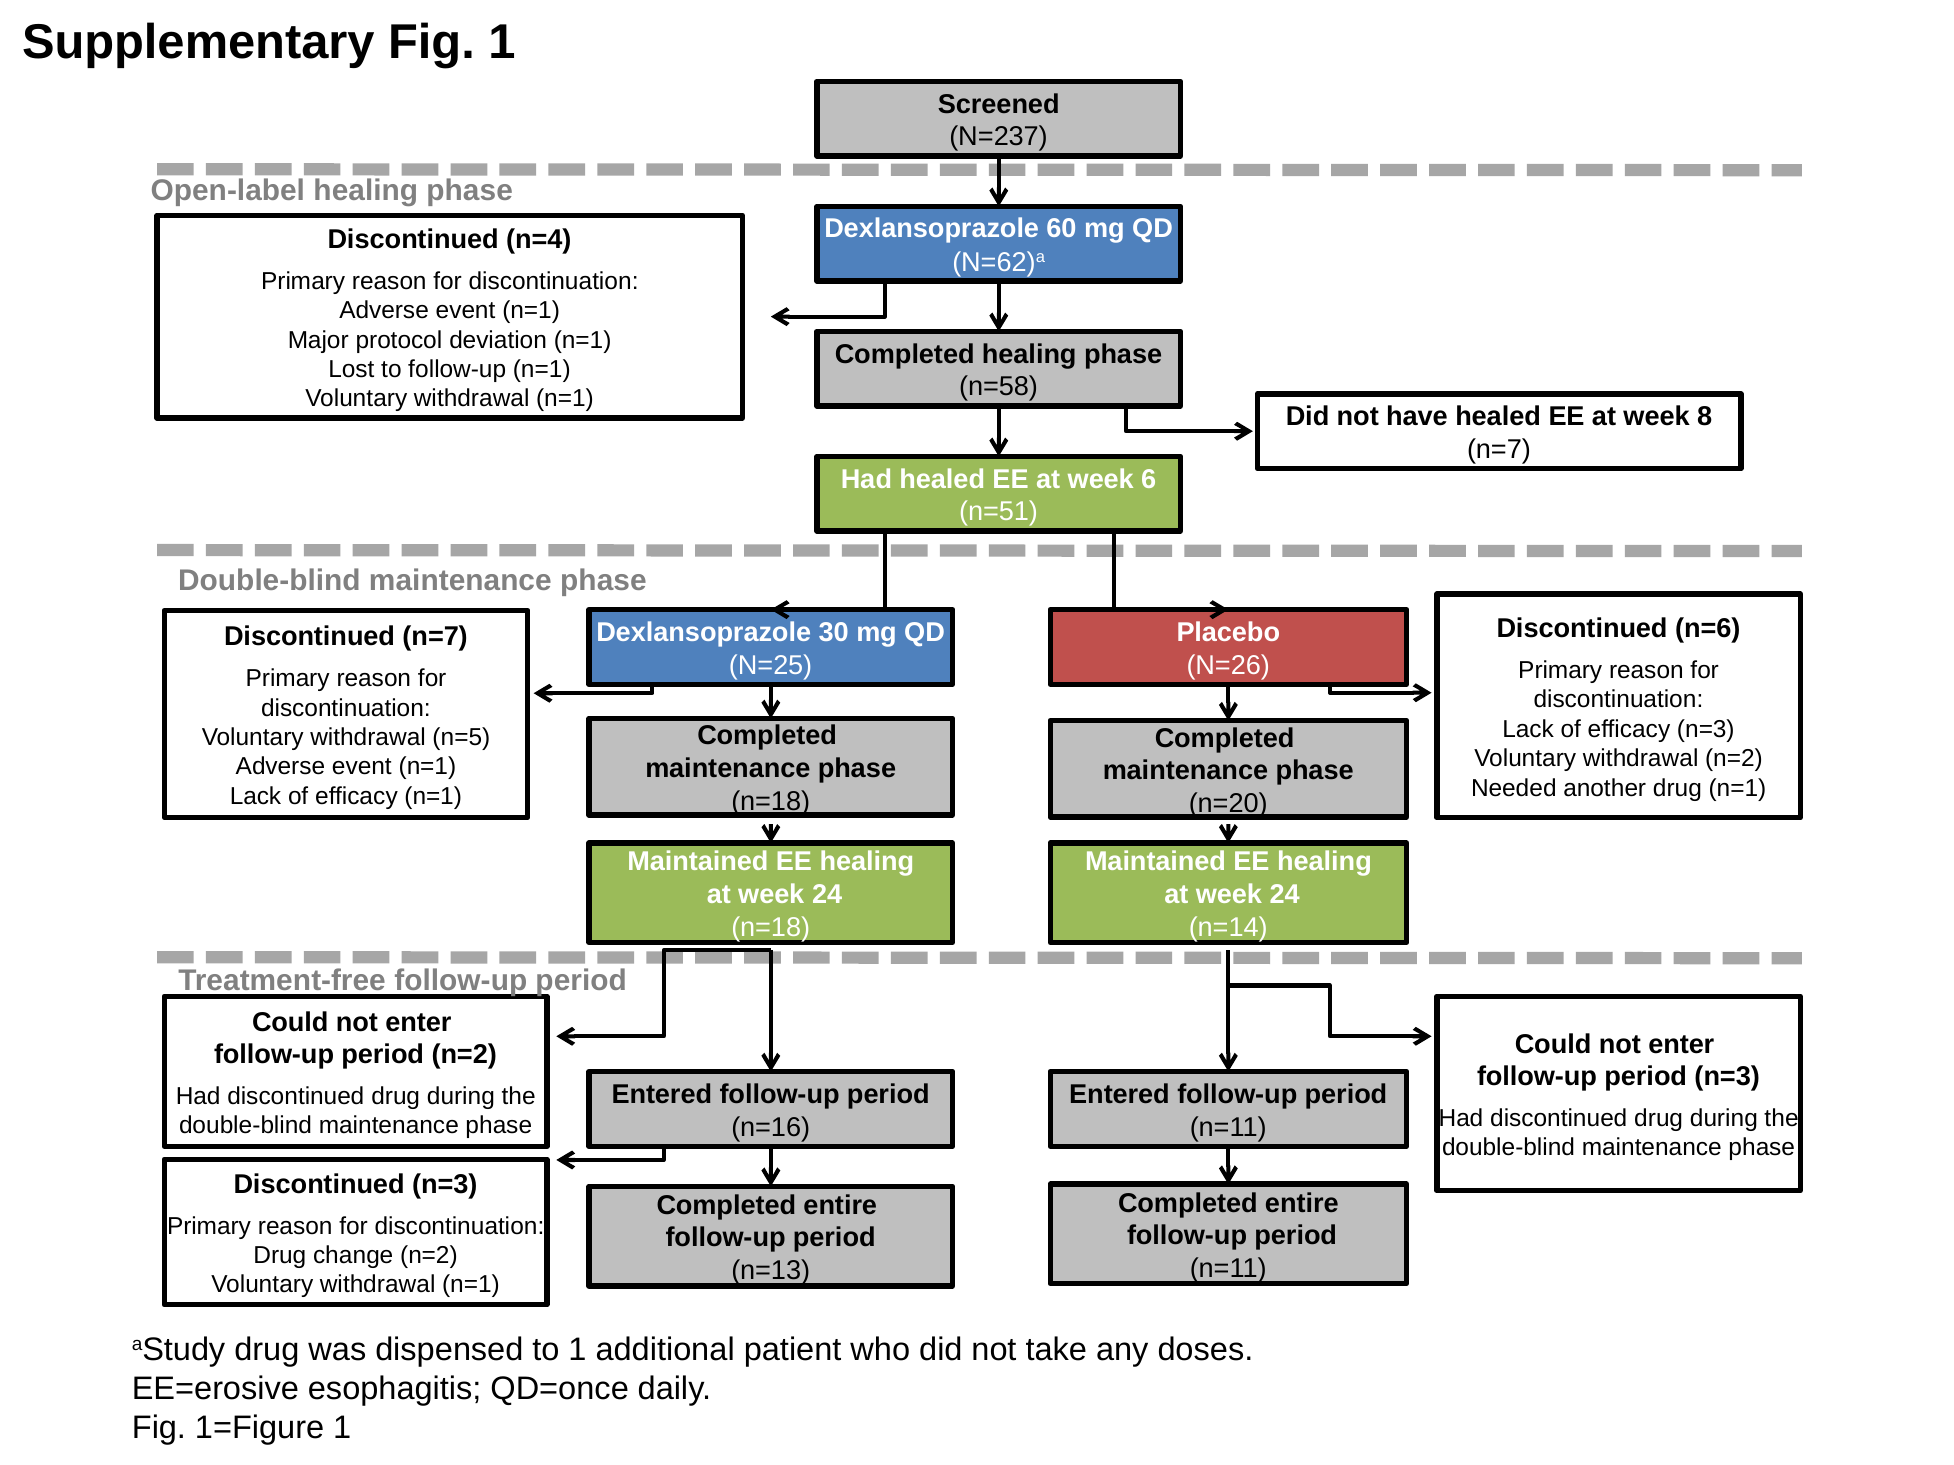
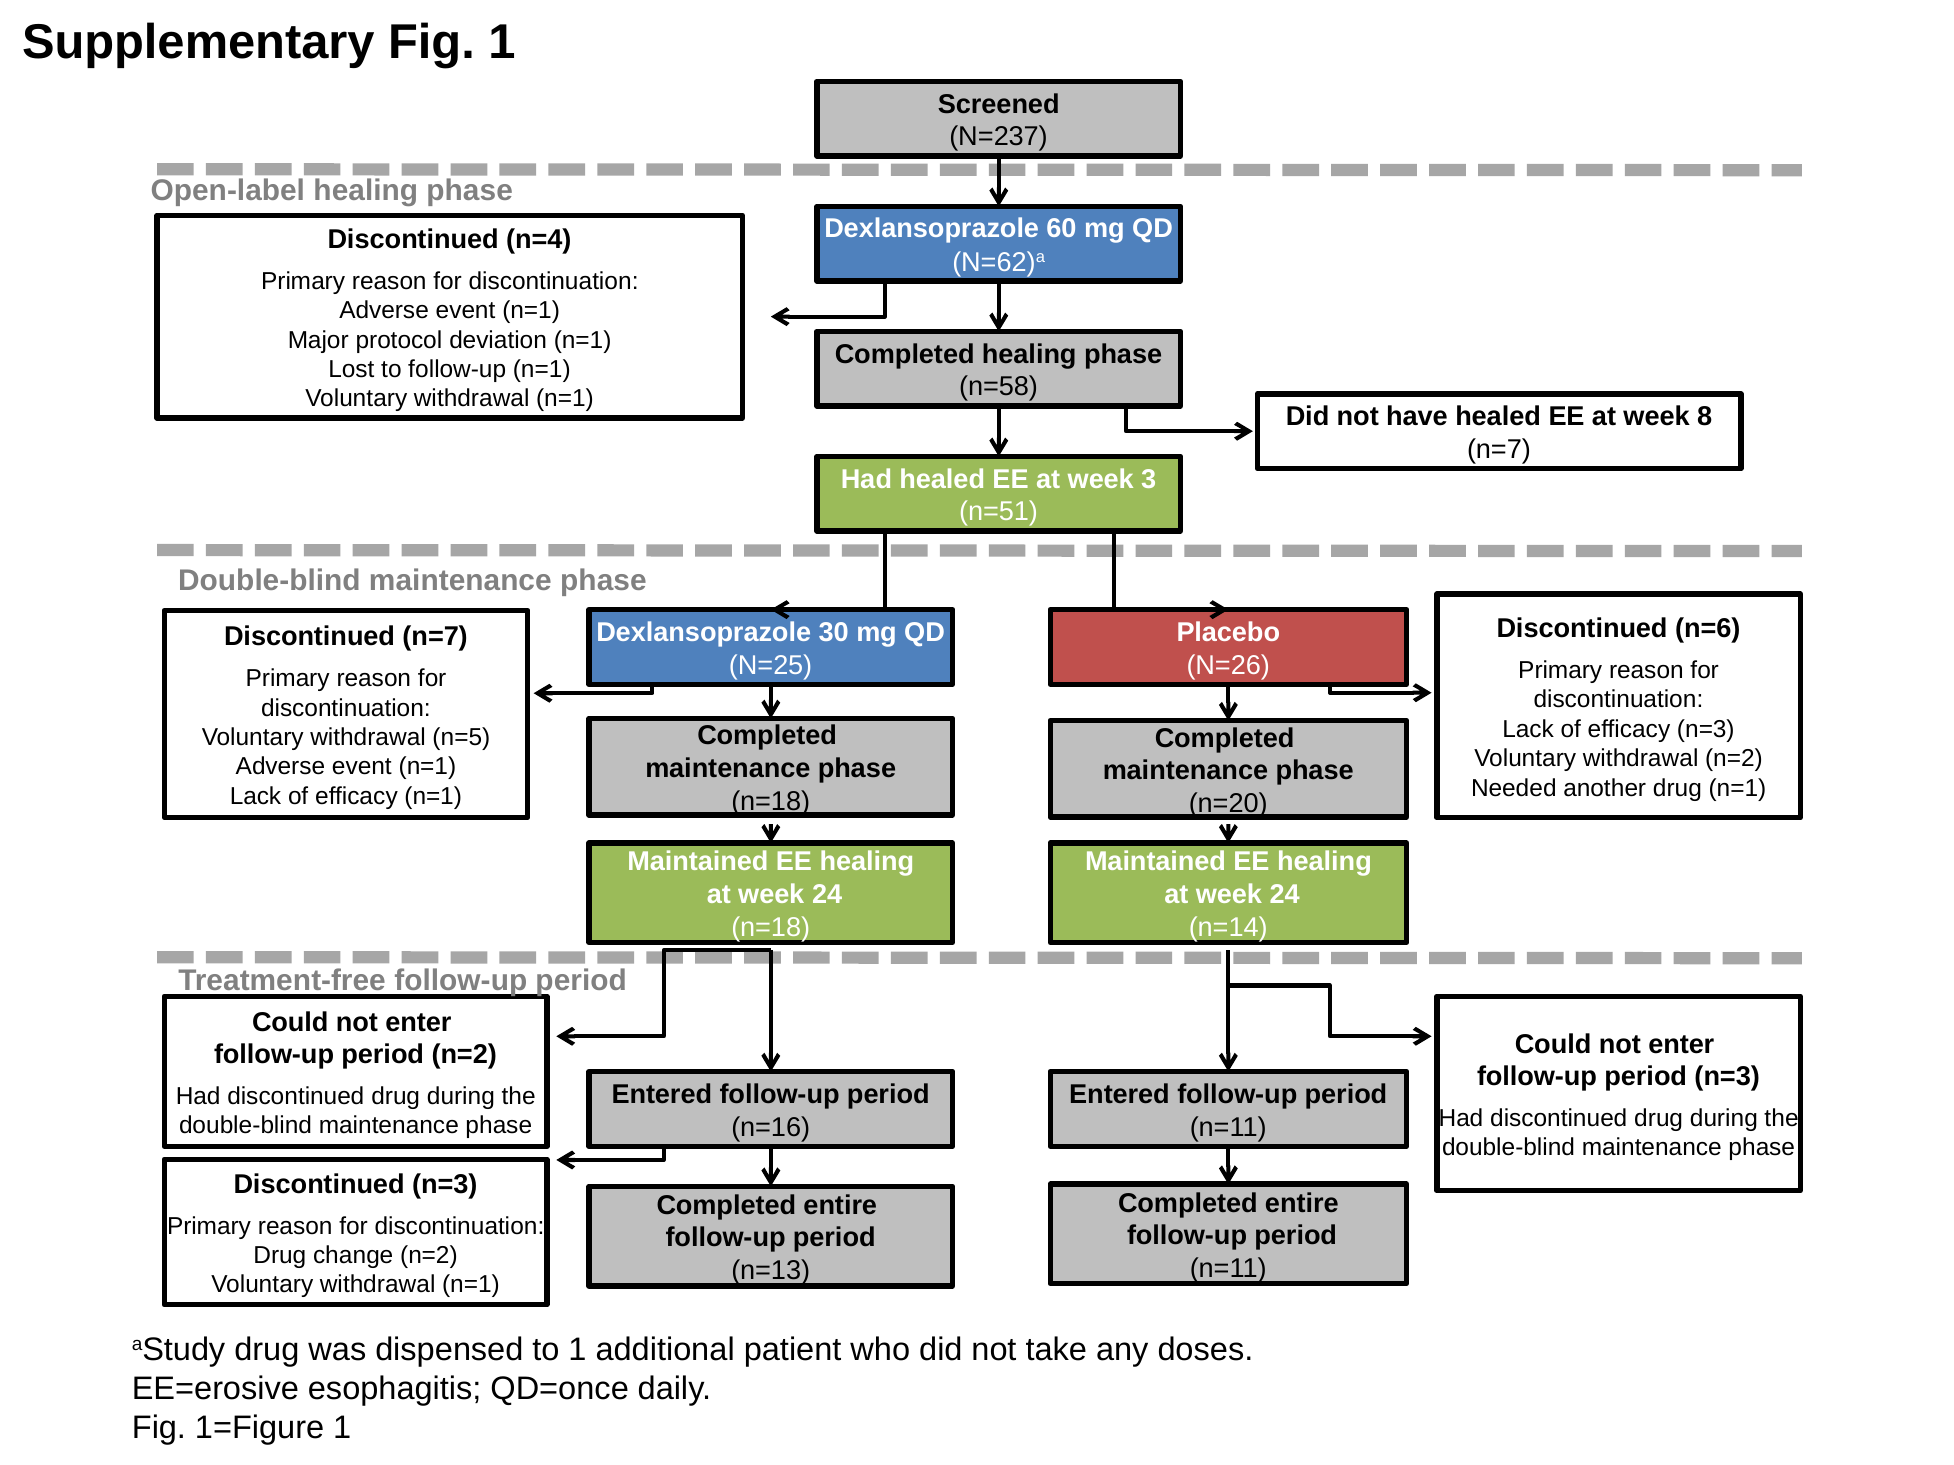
6: 6 -> 3 (1149, 479)
